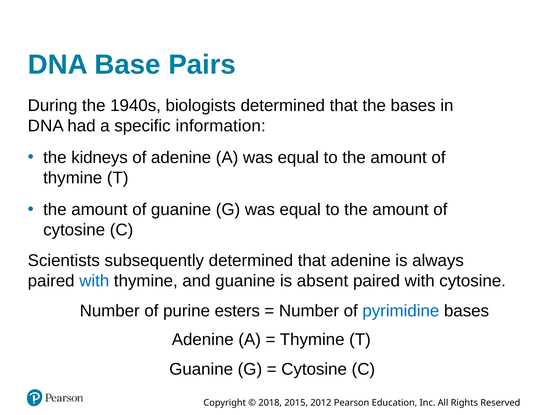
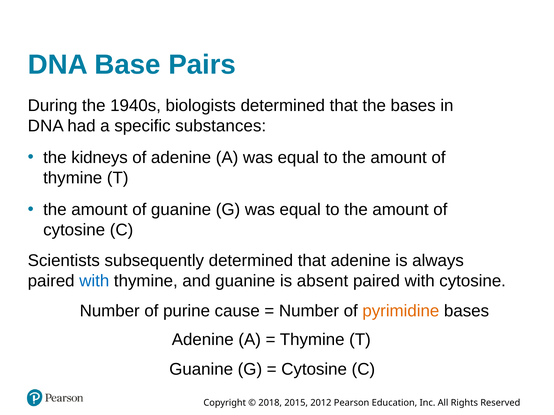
information: information -> substances (221, 126)
esters: esters -> cause (237, 311)
pyrimidine colour: blue -> orange (401, 311)
